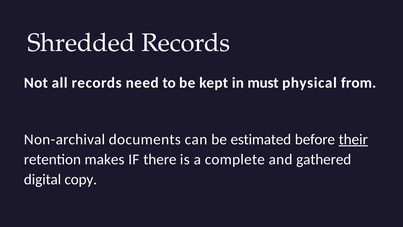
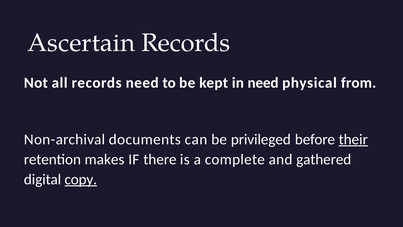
Shredded: Shredded -> Ascertain (81, 43)
in must: must -> need (263, 83)
estimated: estimated -> privileged (261, 139)
copy underline: none -> present (81, 179)
